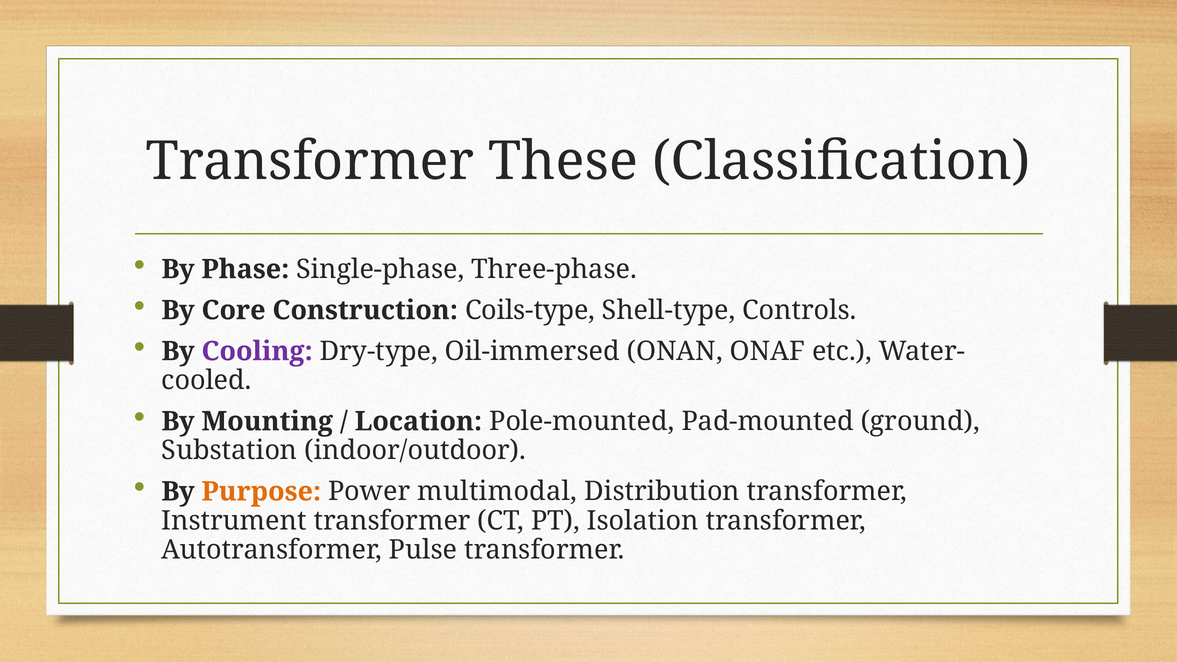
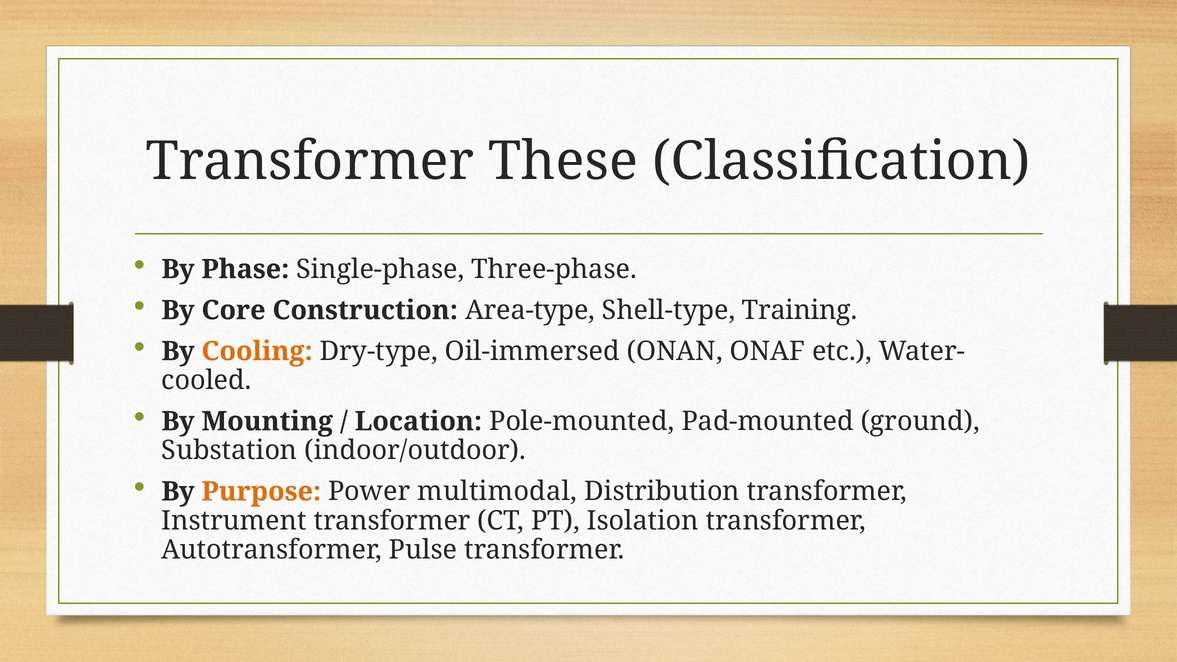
Coils-type: Coils-type -> Area-type (530, 310)
Controls: Controls -> Training (800, 310)
Cooling colour: purple -> orange (257, 351)
